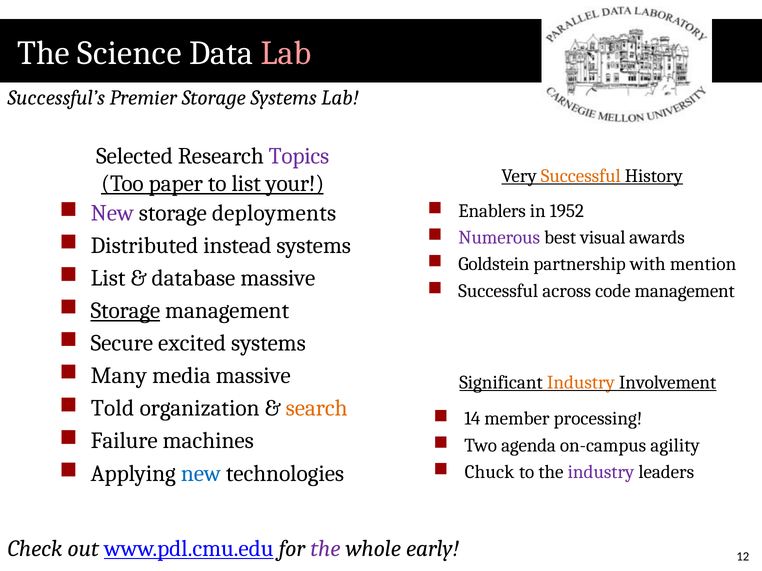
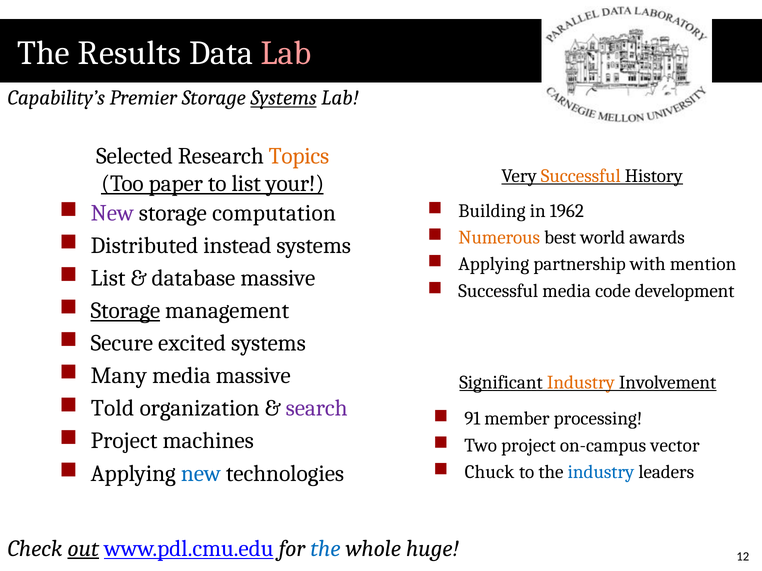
Science: Science -> Results (129, 53)
Successful’s: Successful’s -> Capability’s (56, 98)
Systems underline: none -> present (284, 98)
Topics colour: purple -> orange (299, 156)
Enablers: Enablers -> Building (492, 211)
1952: 1952 -> 1962 (567, 211)
deployments: deployments -> computation (274, 213)
Numerous colour: purple -> orange (499, 238)
visual: visual -> world (603, 238)
Goldstein: Goldstein -> Applying (494, 264)
Successful across: across -> media (567, 291)
code management: management -> development (685, 291)
search colour: orange -> purple (317, 409)
14: 14 -> 91 (472, 419)
Failure: Failure -> Project (124, 441)
Two agenda: agenda -> project (528, 446)
agility: agility -> vector (675, 446)
industry colour: purple -> blue (601, 472)
out underline: none -> present (83, 549)
the colour: purple -> blue (325, 549)
early: early -> huge (433, 549)
